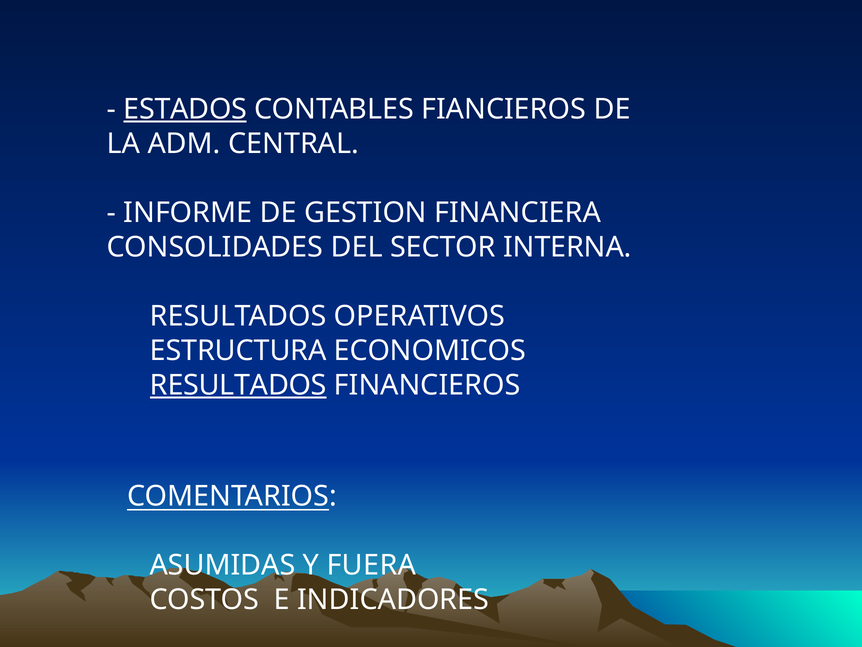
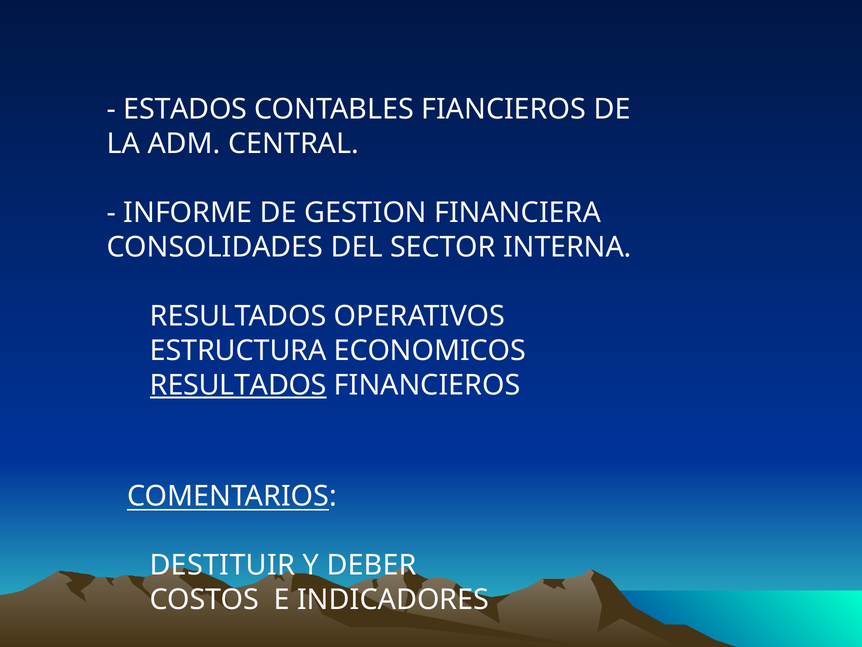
ESTADOS underline: present -> none (185, 109)
ASUMIDAS: ASUMIDAS -> DESTITUIR (222, 565)
FUERA: FUERA -> DEBER (372, 565)
